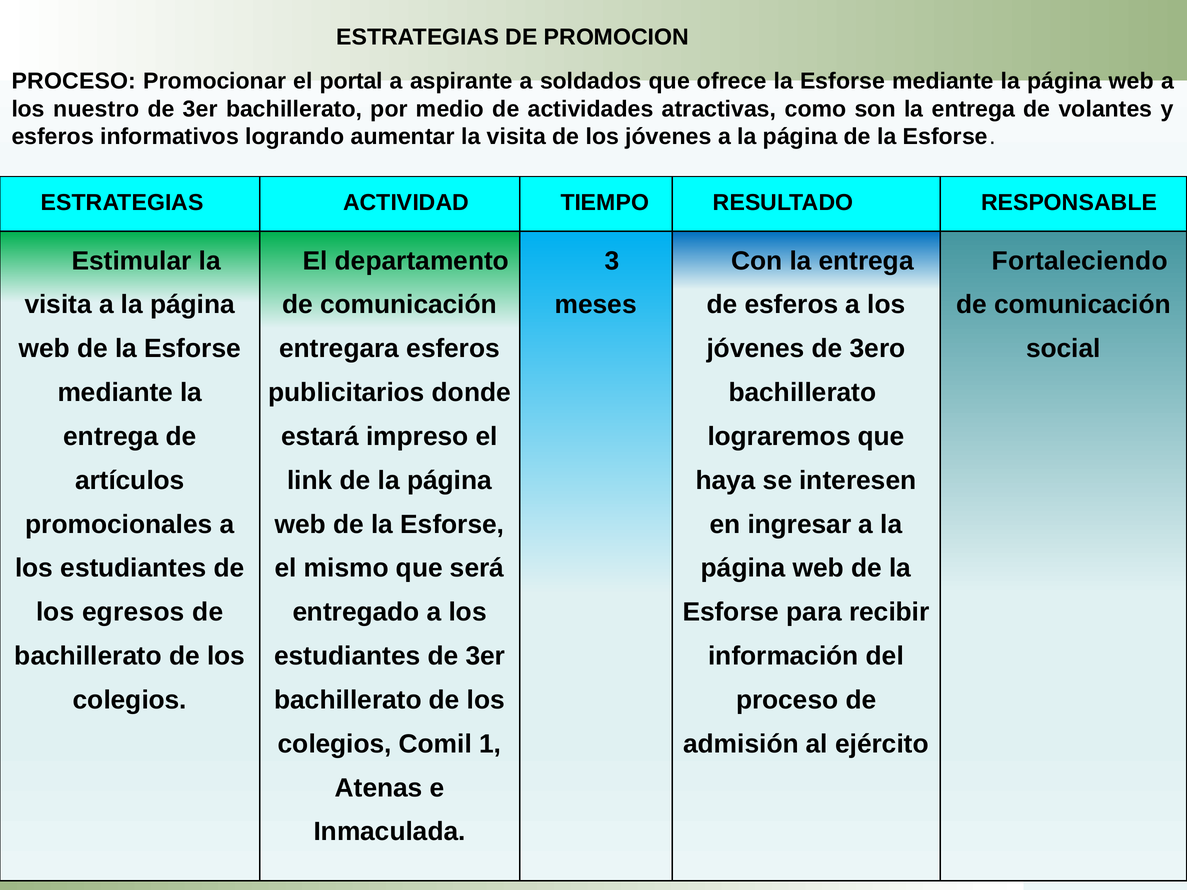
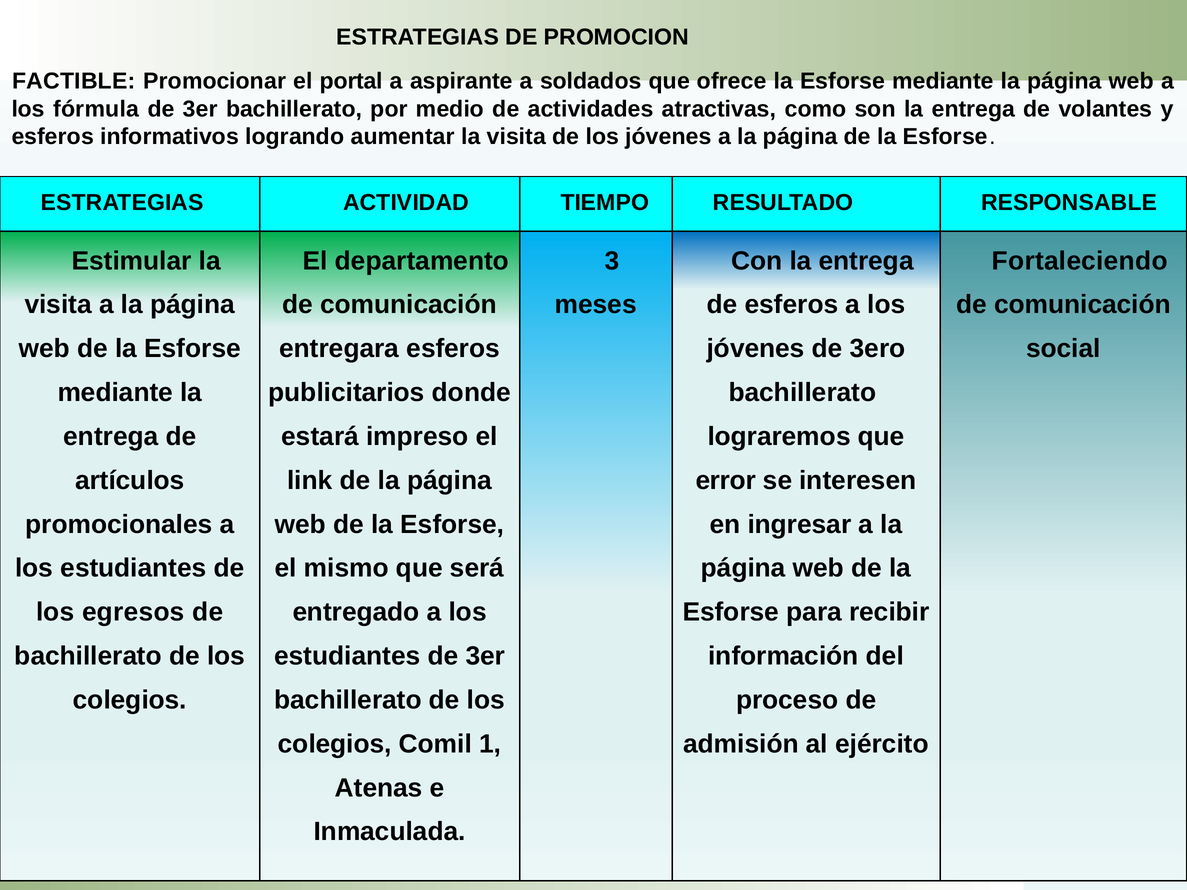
PROCESO: PROCESO -> FACTIBLE (74, 81)
nuestro: nuestro -> fórmula (96, 109)
haya: haya -> error (726, 481)
